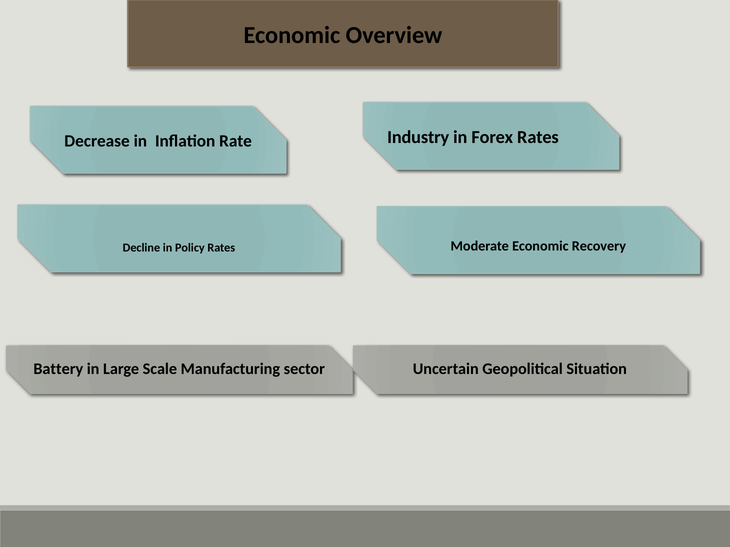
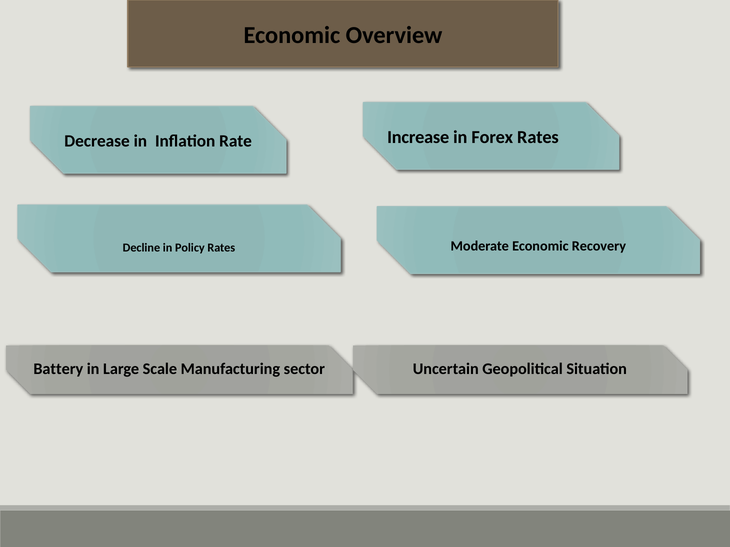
Industry: Industry -> Increase (418, 137)
